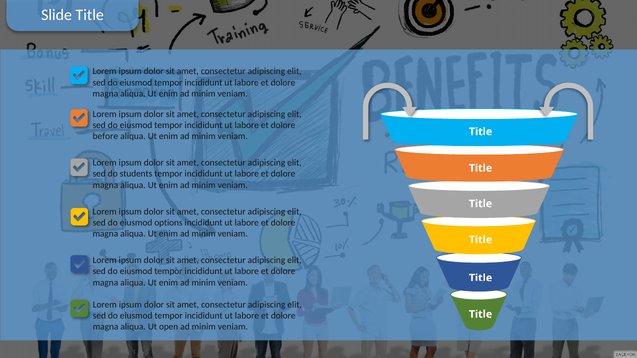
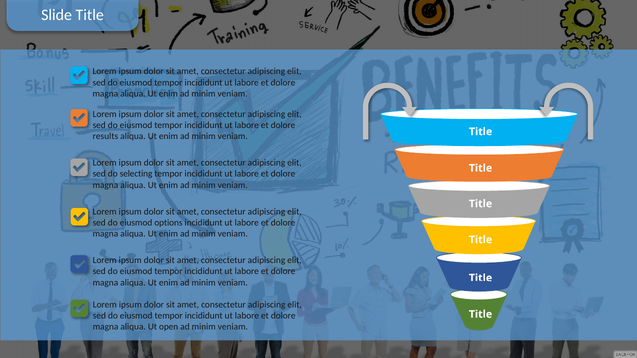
before: before -> results (105, 136)
students: students -> selecting (136, 174)
